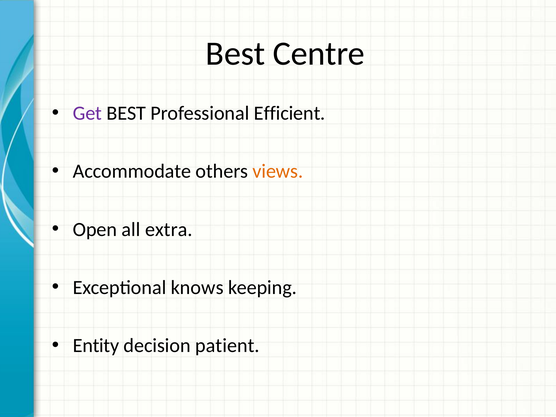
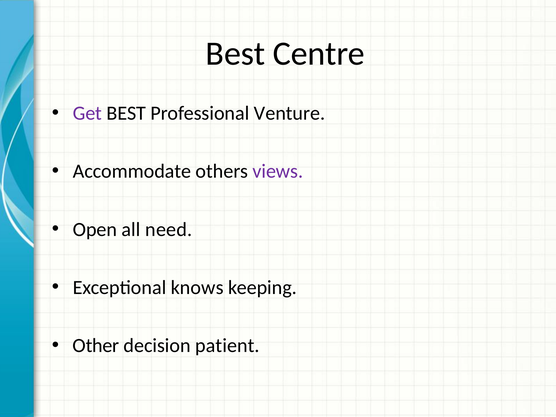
Efficient: Efficient -> Venture (290, 113)
views colour: orange -> purple (278, 171)
extra: extra -> need (169, 229)
Entity: Entity -> Other (96, 345)
